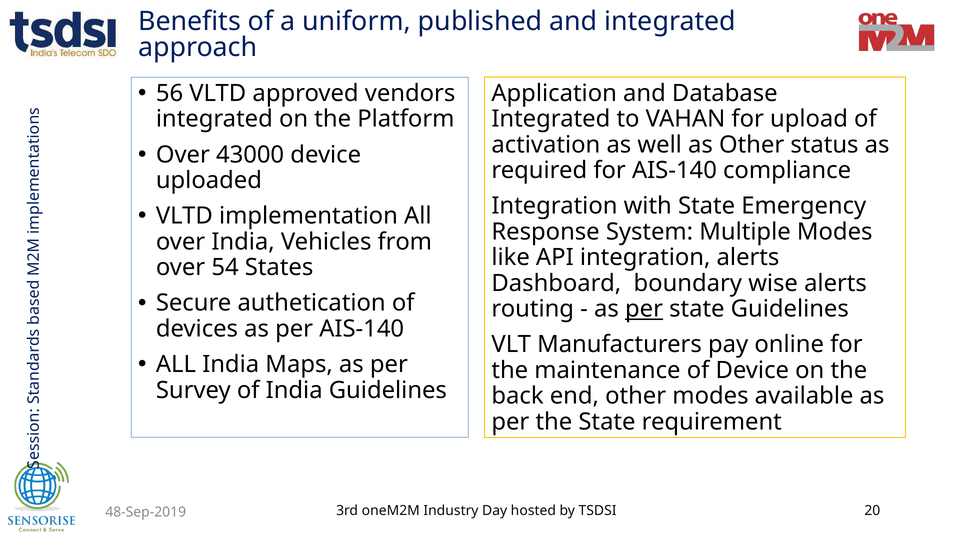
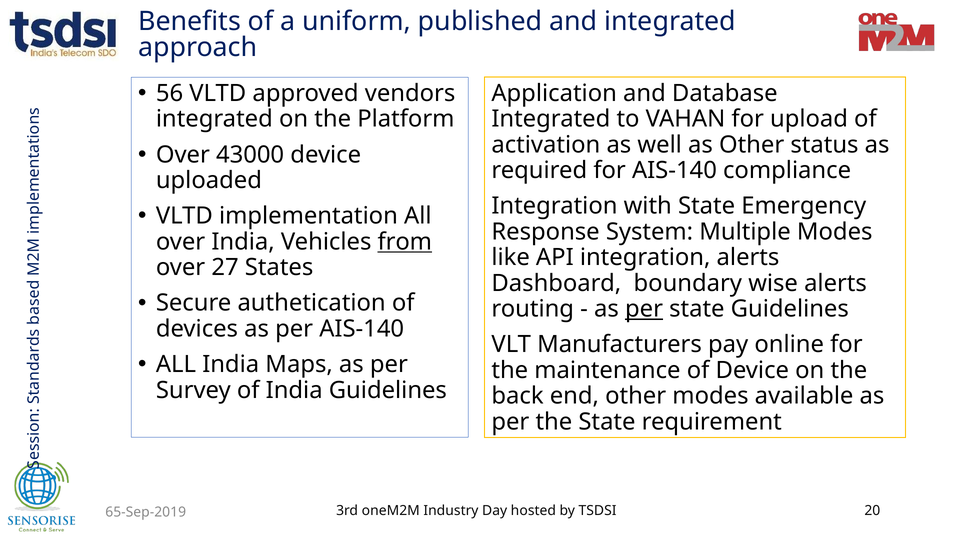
from underline: none -> present (405, 242)
54: 54 -> 27 (225, 267)
48-Sep-2019: 48-Sep-2019 -> 65-Sep-2019 (146, 512)
